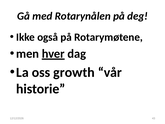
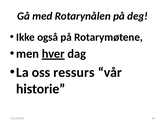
growth: growth -> ressurs (74, 72)
